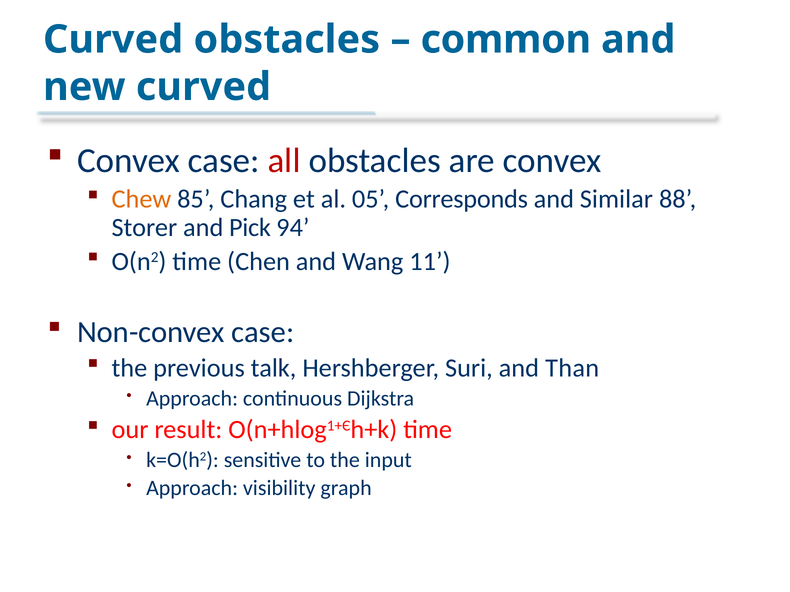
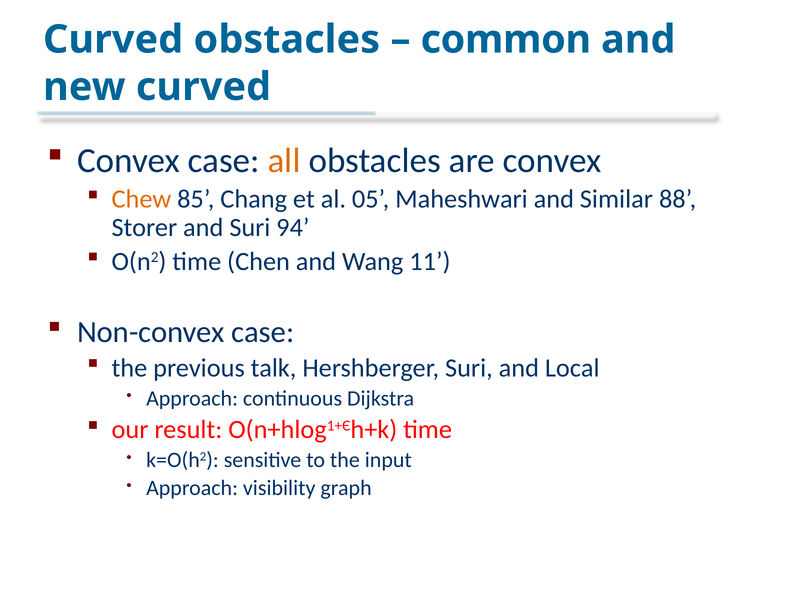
all colour: red -> orange (284, 161)
Corresponds: Corresponds -> Maheshwari (462, 199)
and Pick: Pick -> Suri (250, 228)
Than: Than -> Local (572, 368)
